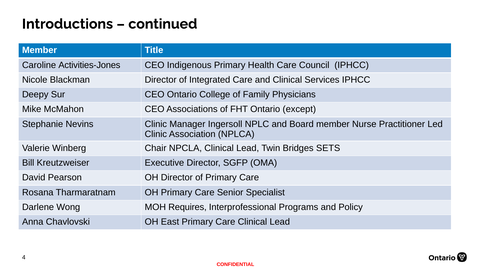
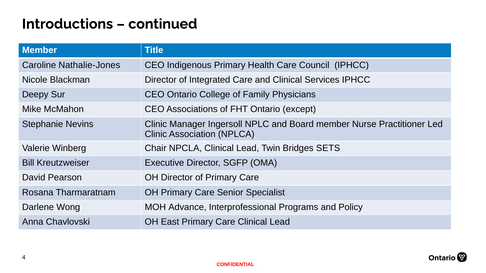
Activities-Jones: Activities-Jones -> Nathalie-Jones (89, 65)
Requires: Requires -> Advance (187, 207)
